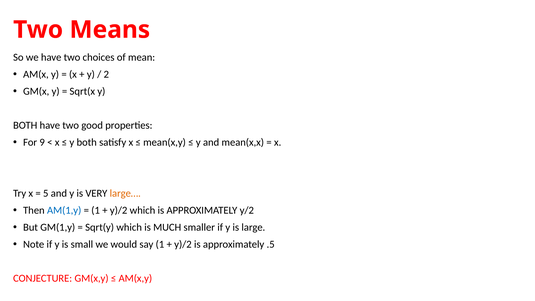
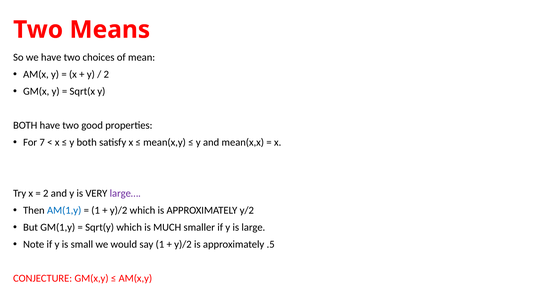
9: 9 -> 7 (42, 142)
5: 5 -> 2 (46, 193)
large… colour: orange -> purple (125, 193)
